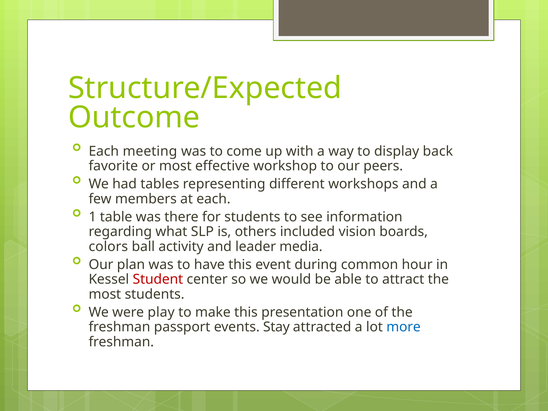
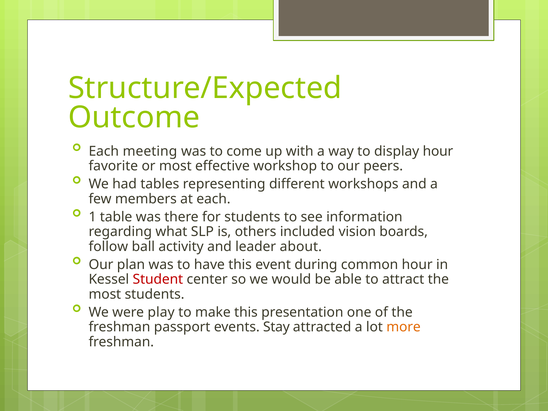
display back: back -> hour (438, 151)
colors: colors -> follow (108, 247)
media: media -> about (301, 247)
more colour: blue -> orange (404, 327)
